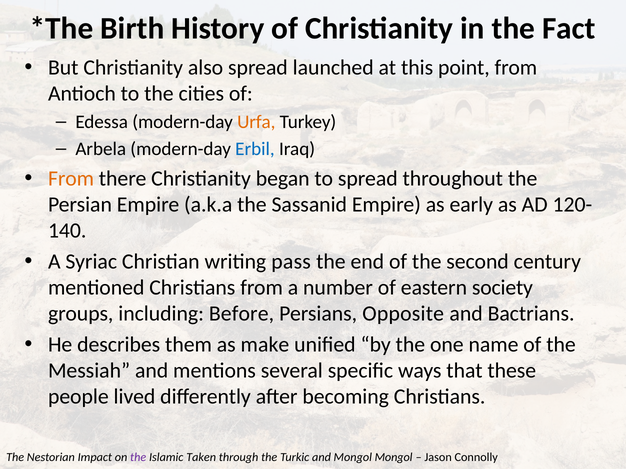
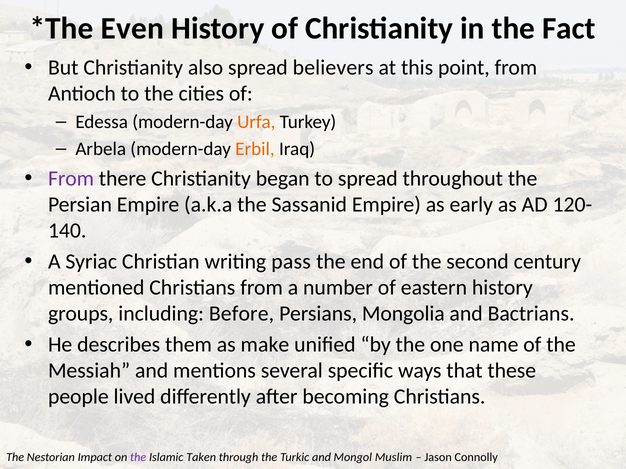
Birth: Birth -> Even (132, 28)
launched: launched -> believers (333, 68)
Erbil colour: blue -> orange (255, 149)
From colour: orange -> purple (71, 179)
eastern society: society -> history (502, 288)
Opposite: Opposite -> Mongolia (403, 314)
Mongol Mongol: Mongol -> Muslim (393, 458)
